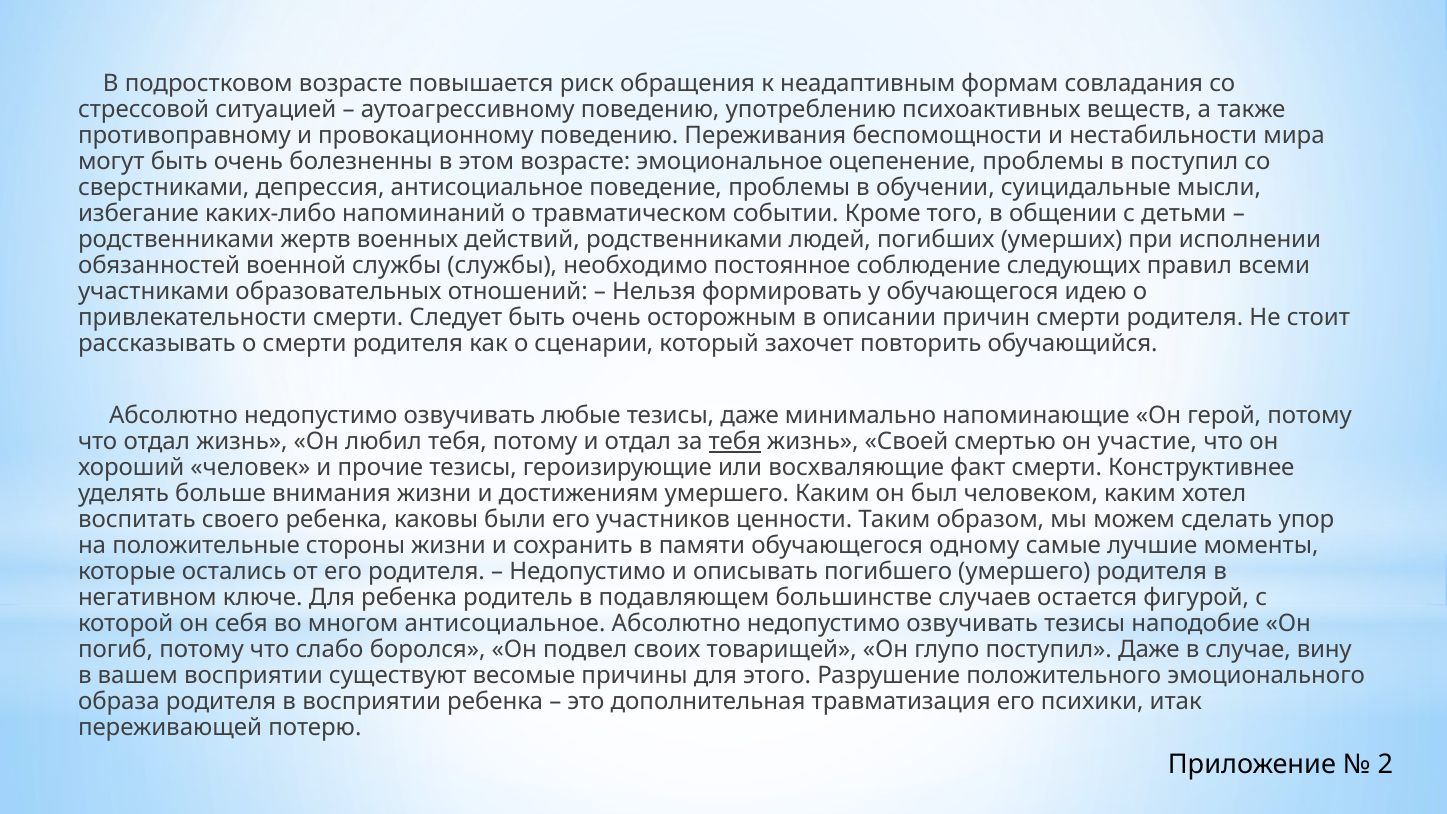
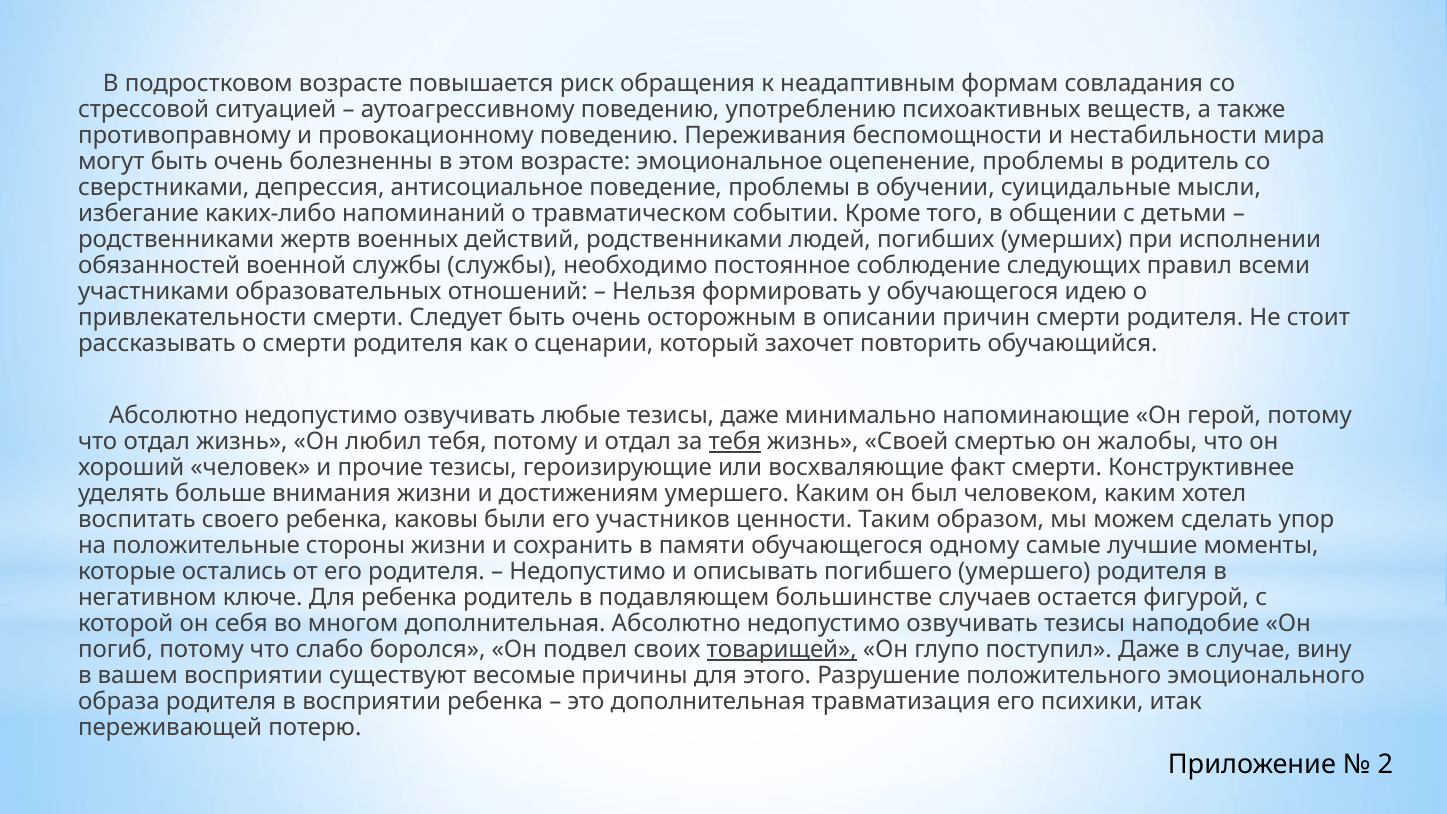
в поступил: поступил -> родитель (1184, 161)
участие: участие -> жалобы (1147, 442)
многом антисоциальное: антисоциальное -> дополнительная (505, 624)
товарищей underline: none -> present (782, 650)
